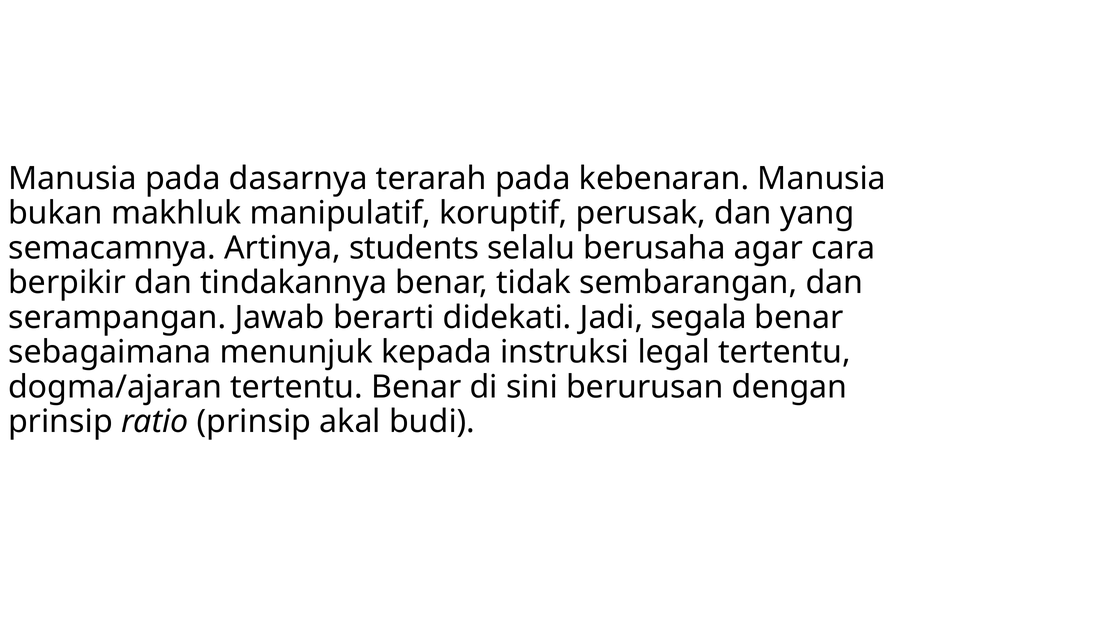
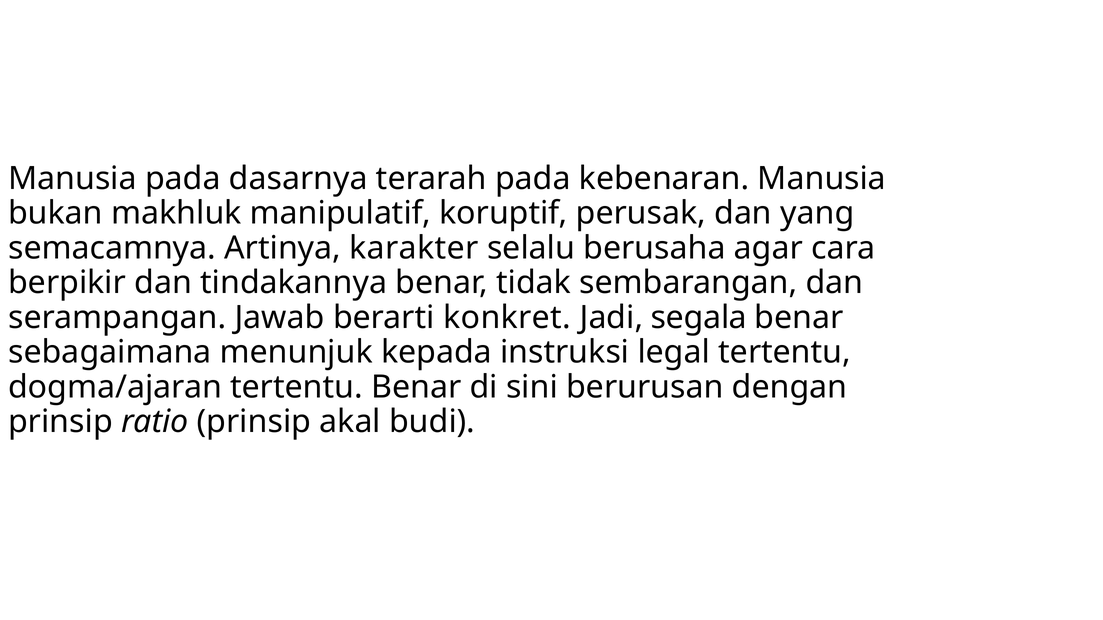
students: students -> karakter (414, 248)
didekati: didekati -> konkret (507, 318)
